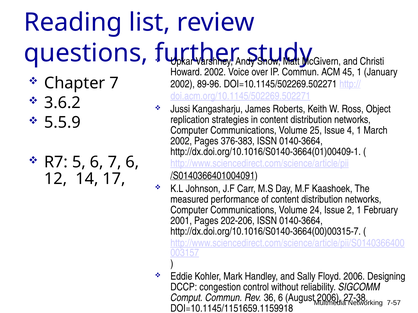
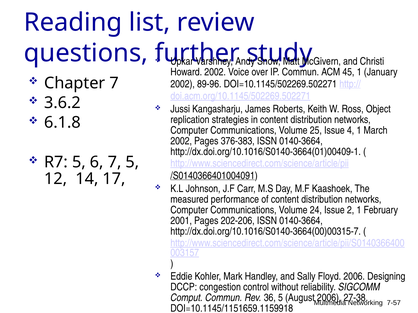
5.5.9: 5.5.9 -> 6.1.8 (63, 123)
7 6: 6 -> 5 (132, 163)
36 6: 6 -> 5 (281, 298)
